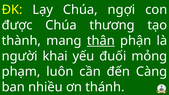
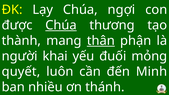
Chúa underline: none -> present (61, 25)
phạm: phạm -> quyết (21, 72)
Càng: Càng -> Minh (151, 72)
